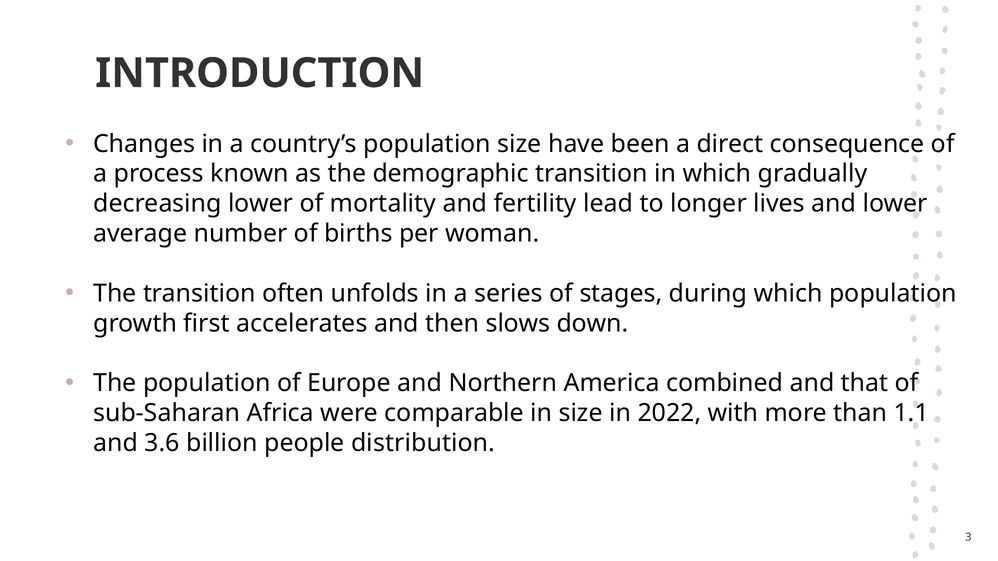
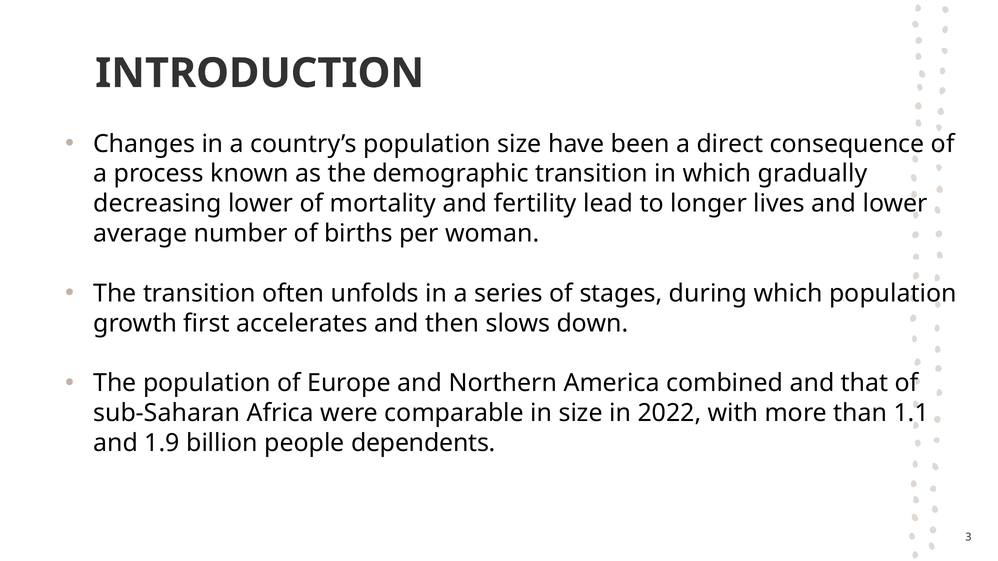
3.6: 3.6 -> 1.9 (162, 443)
distribution: distribution -> dependents (423, 443)
